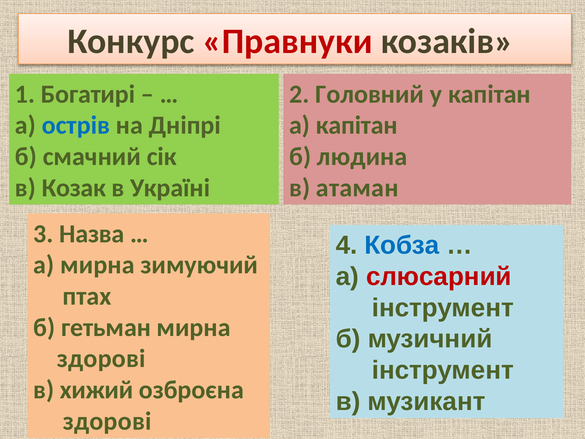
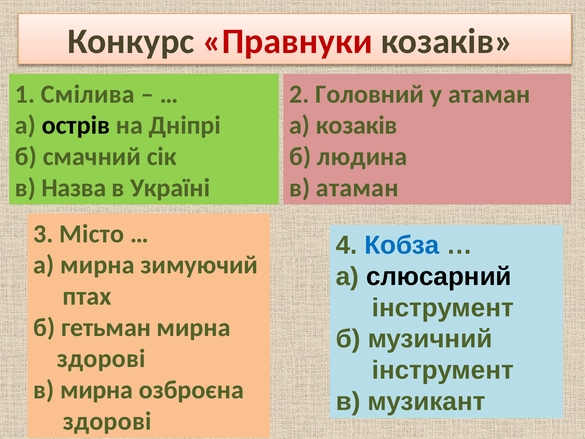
Богатирі: Богатирі -> Смілива (88, 94)
у капітан: капітан -> атаман (489, 94)
острів colour: blue -> black (76, 125)
а капітан: капітан -> козаків (357, 125)
Козак: Козак -> Назва (74, 188)
Назва: Назва -> Місто (92, 234)
слюсарний colour: red -> black (439, 276)
в хижий: хижий -> мирна (97, 390)
